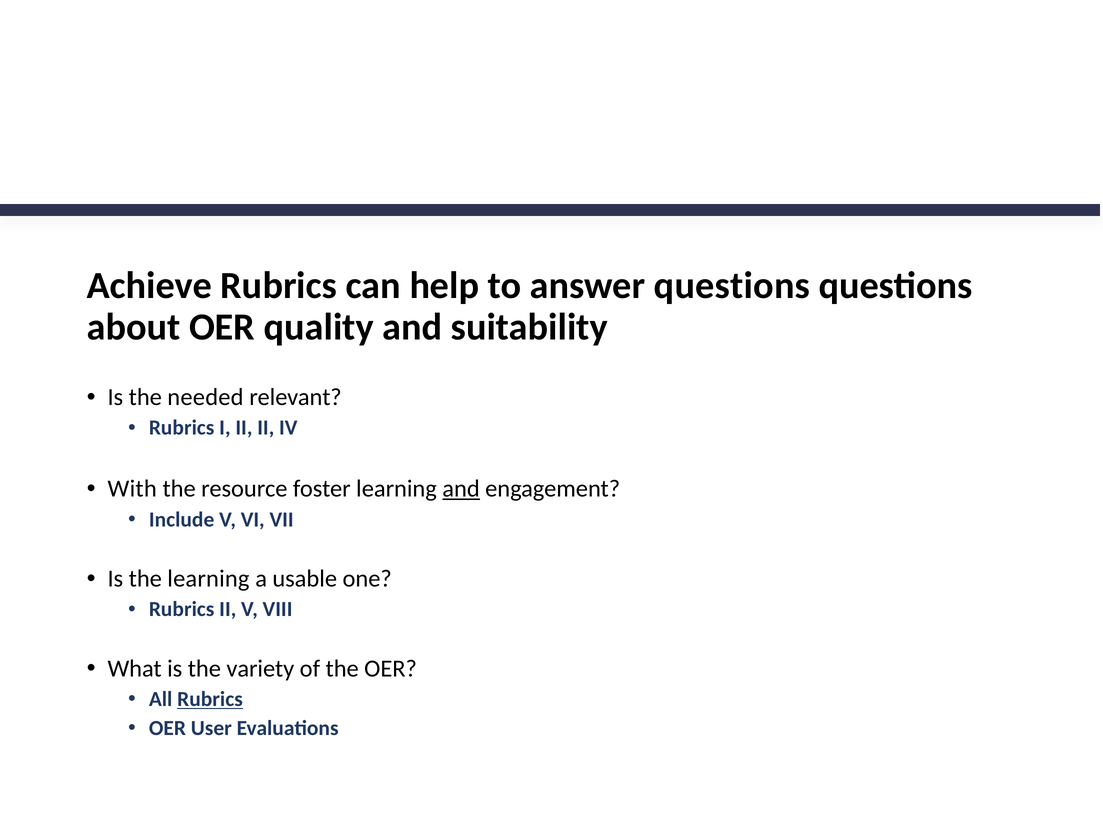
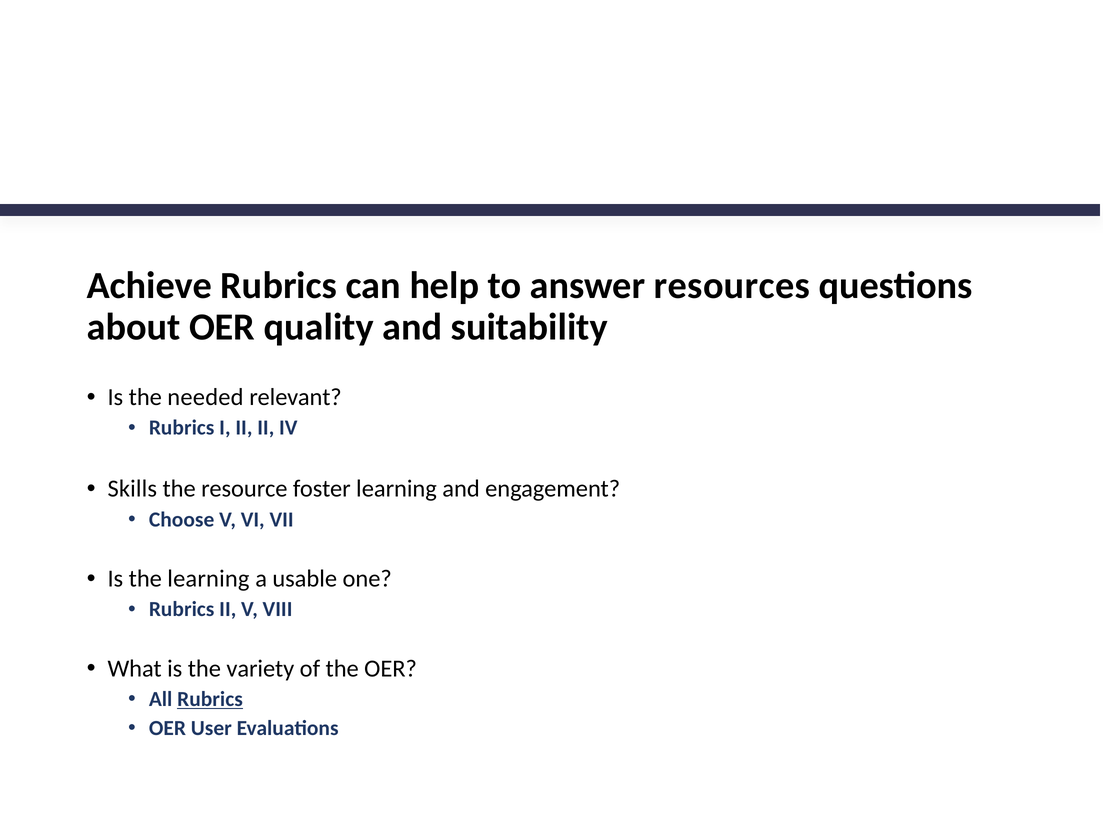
answer questions: questions -> resources (732, 286)
With: With -> Skills (132, 489)
and underline: present -> none (461, 489)
Include: Include -> Choose (182, 520)
